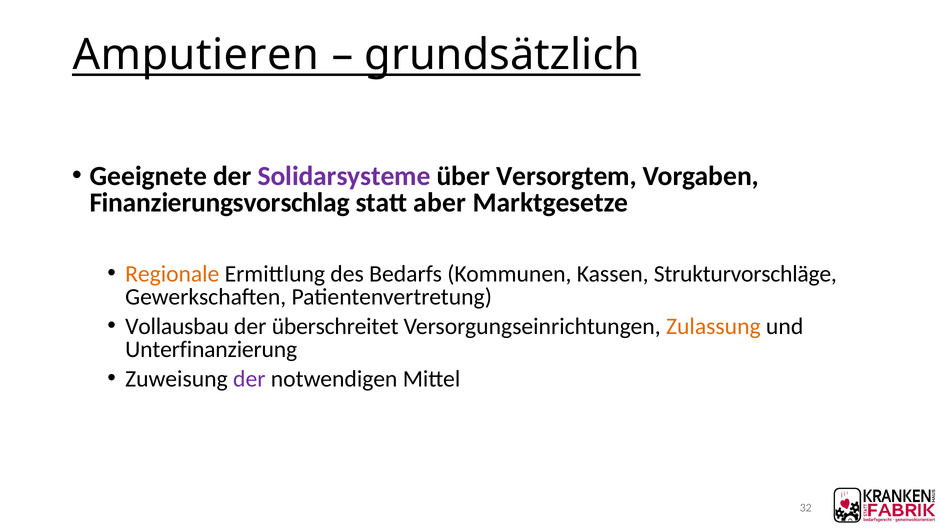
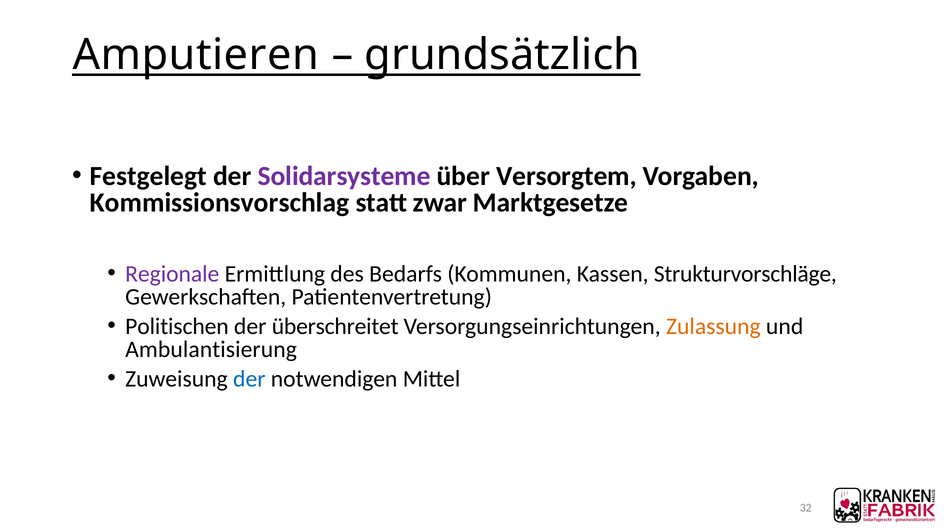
Geeignete: Geeignete -> Festgelegt (148, 176)
Finanzierungsvorschlag: Finanzierungsvorschlag -> Kommissionsvorschlag (220, 203)
aber: aber -> zwar (440, 203)
Regionale colour: orange -> purple (172, 274)
Vollausbau: Vollausbau -> Politischen (177, 327)
Unterfinanzierung: Unterfinanzierung -> Ambulantisierung (211, 349)
der colour: purple -> blue (249, 379)
